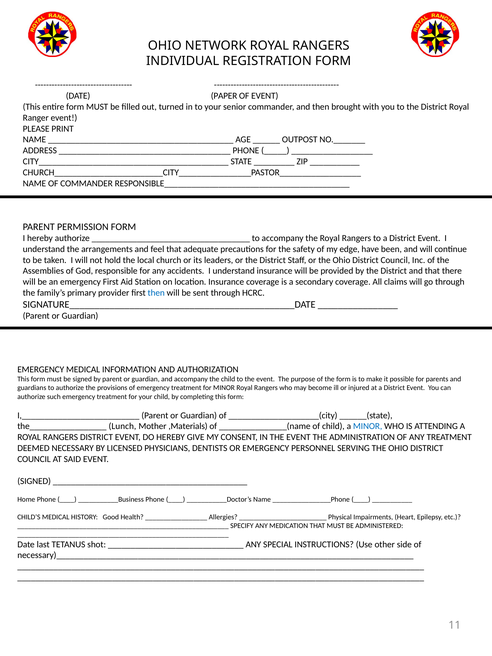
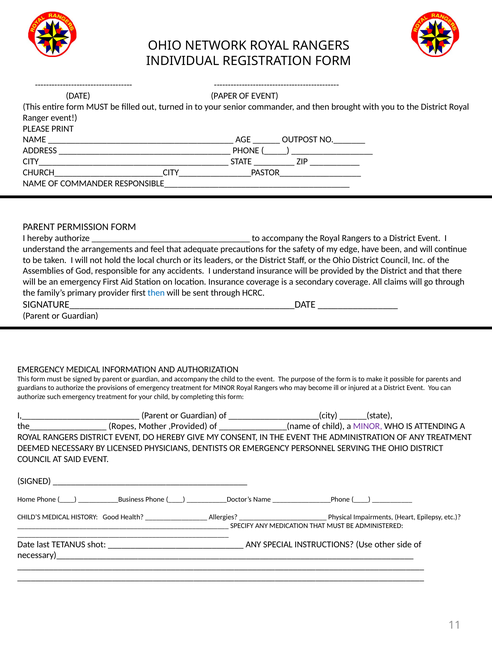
Lunch: Lunch -> Ropes (122, 426)
,Materials: ,Materials -> ,Provided (188, 426)
MINOR colour: blue -> purple (368, 426)
